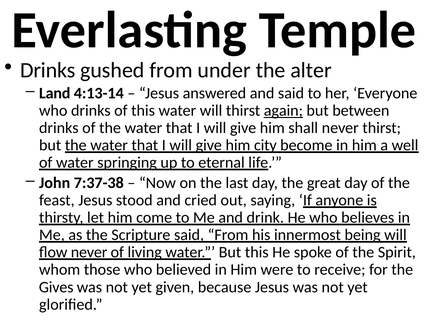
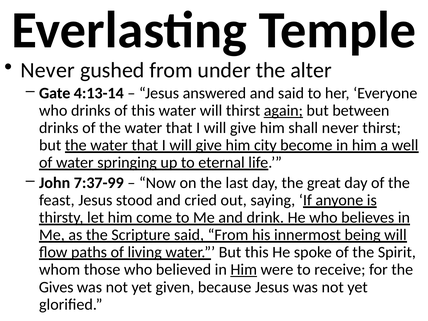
Drinks: Drinks -> Never (48, 70)
Land: Land -> Gate (55, 93)
7:37-38: 7:37-38 -> 7:37-99 (99, 183)
flow never: never -> paths (89, 252)
Him underline: none -> present (244, 270)
